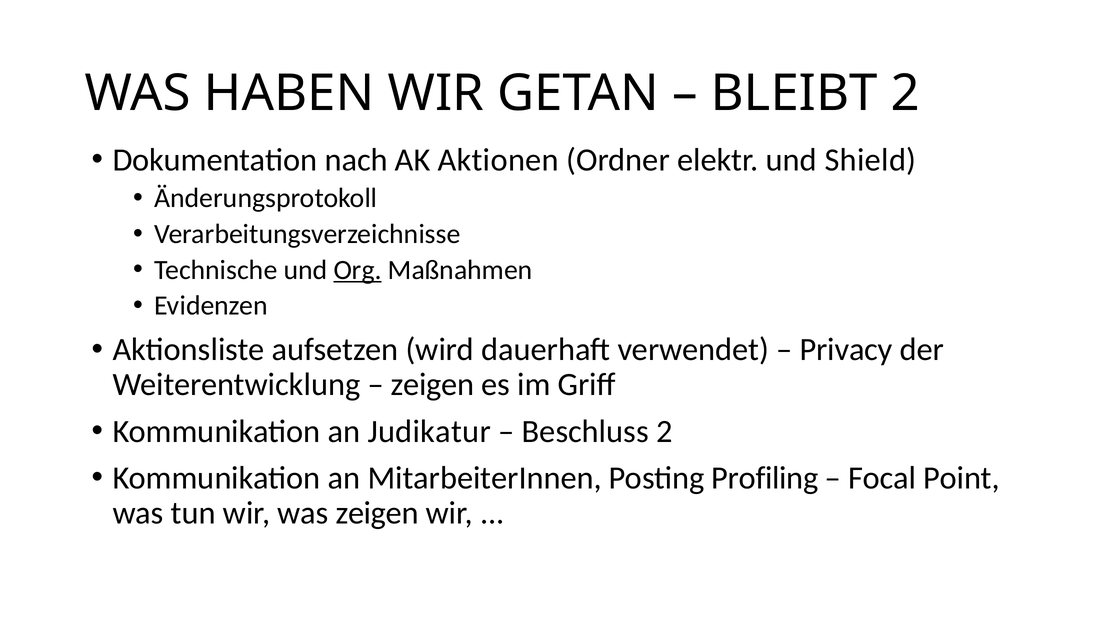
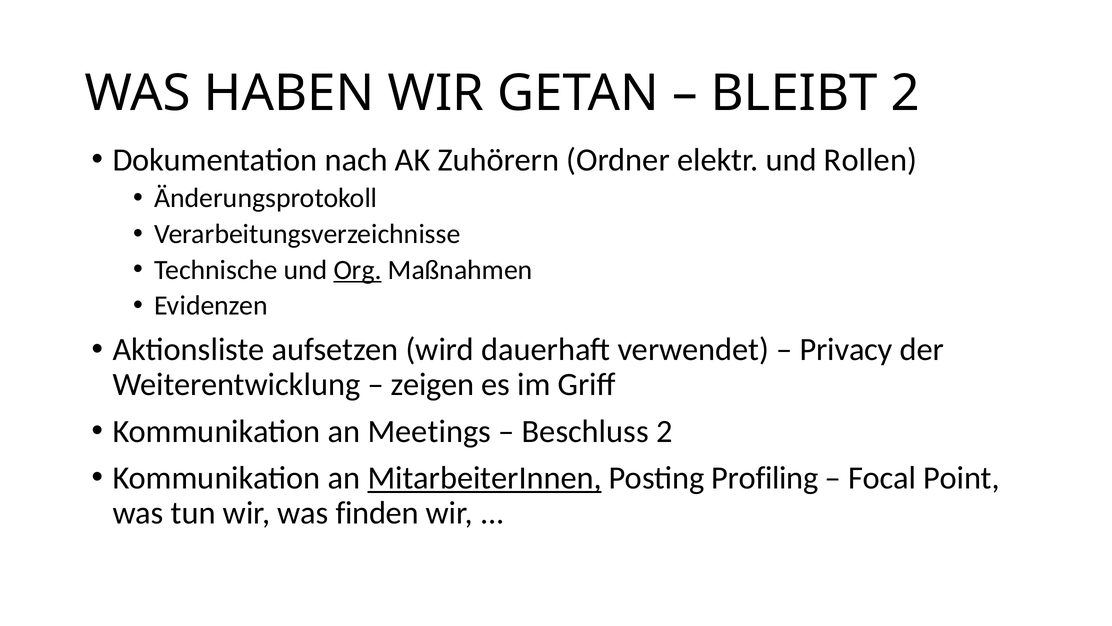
Aktionen: Aktionen -> Zuhörern (498, 160)
Shield: Shield -> Rollen (870, 160)
Judikatur: Judikatur -> Meetings (429, 431)
MitarbeiterInnen underline: none -> present (485, 478)
was zeigen: zeigen -> finden (377, 513)
